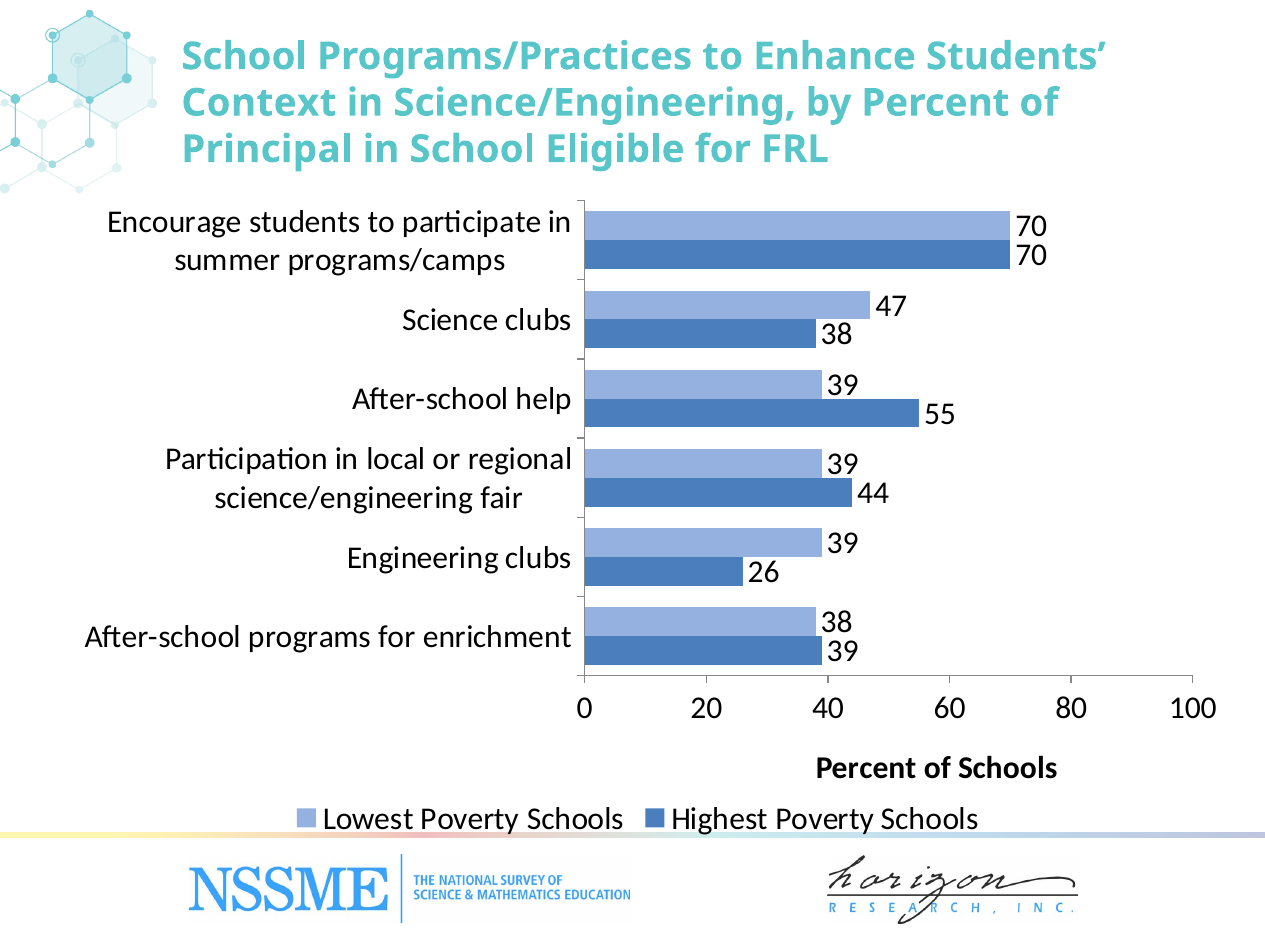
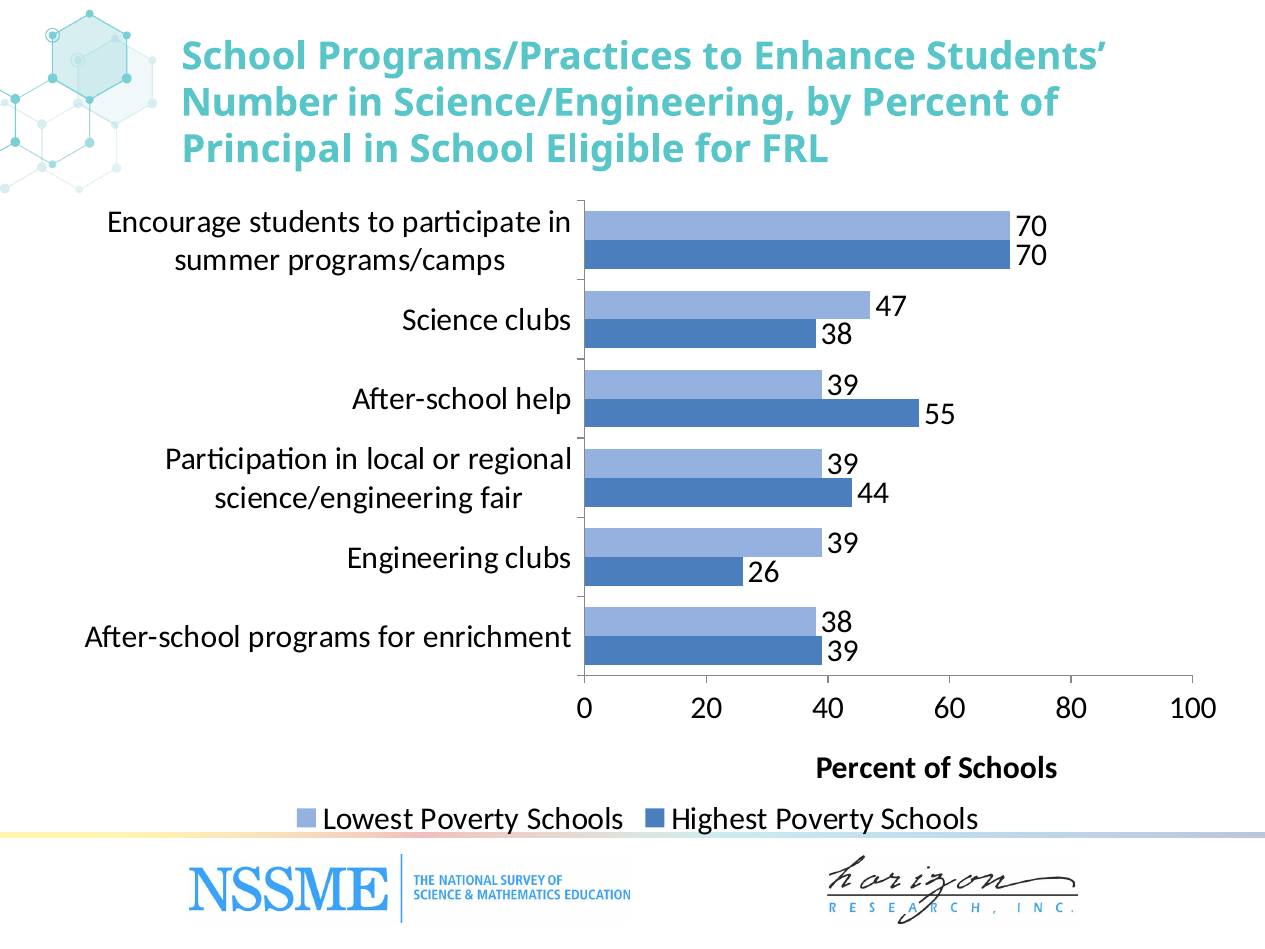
Context: Context -> Number (259, 103)
